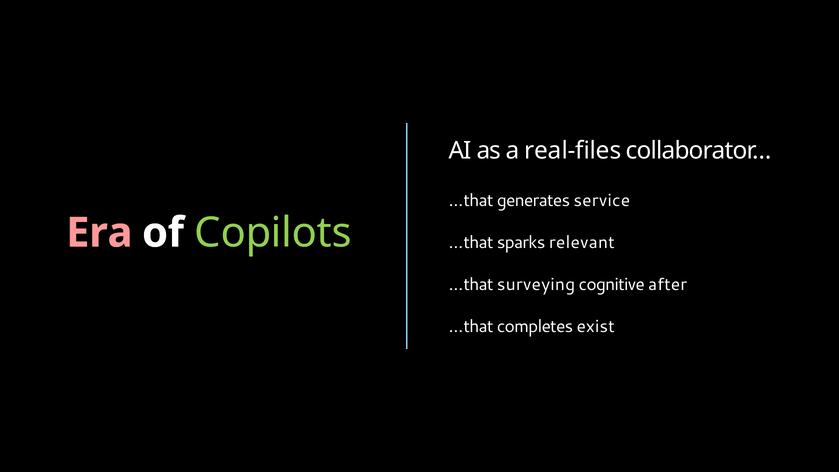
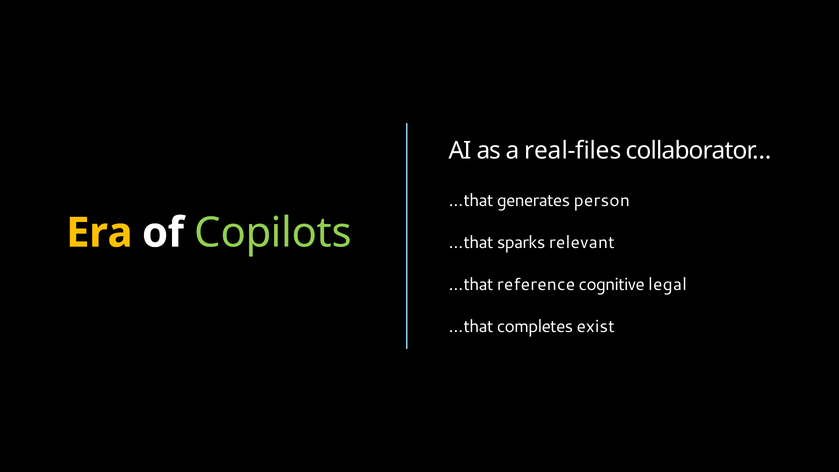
service: service -> person (602, 200)
Era colour: pink -> yellow (99, 233)
surveying: surveying -> reference (536, 284)
after: after -> legal (668, 284)
